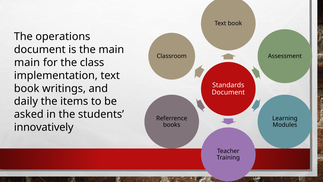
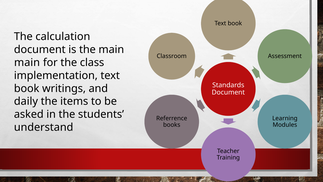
operations: operations -> calculation (63, 37)
innovatively: innovatively -> understand (44, 127)
